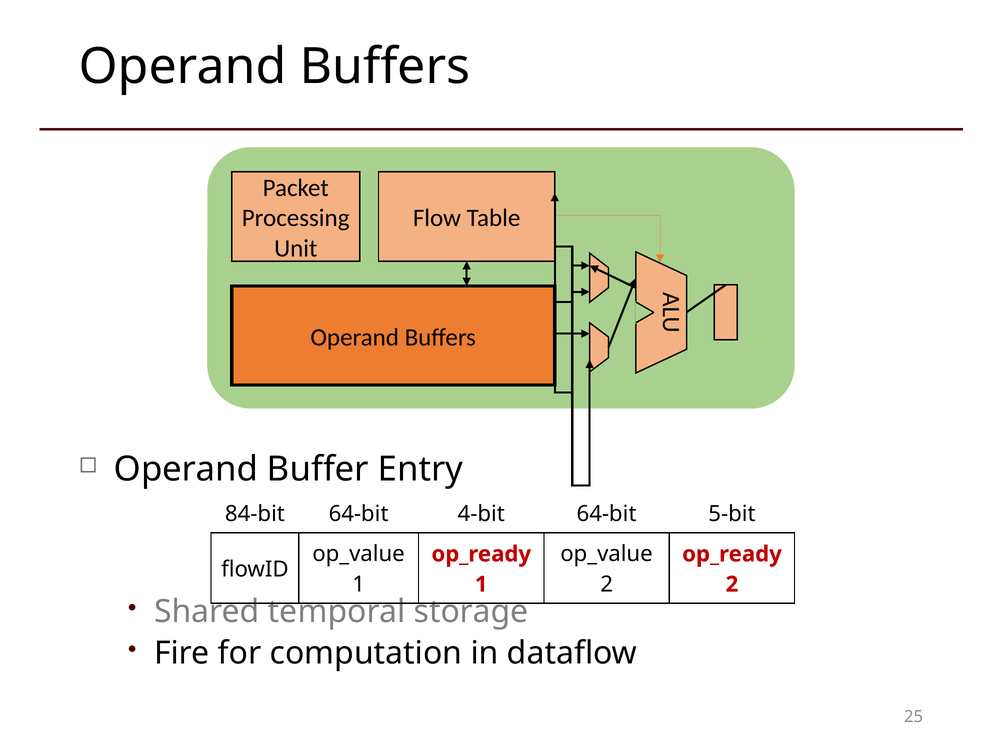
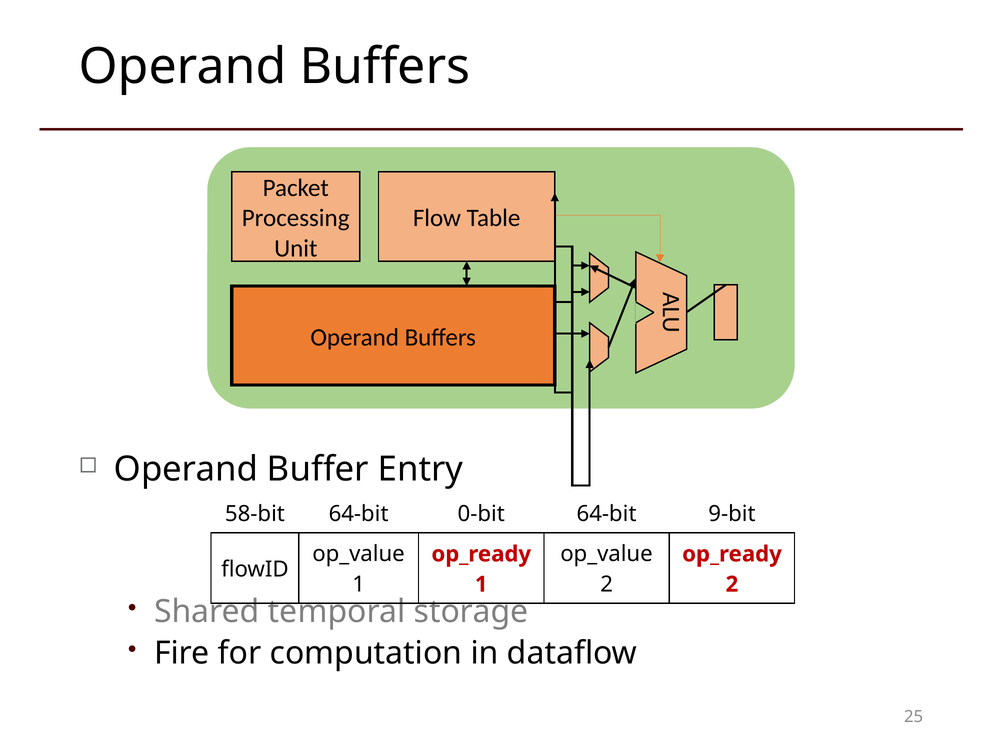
84-bit: 84-bit -> 58-bit (255, 514)
4-bit: 4-bit -> 0-bit (481, 514)
5-bit: 5-bit -> 9-bit (732, 514)
